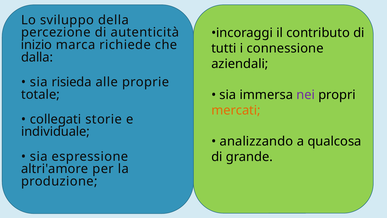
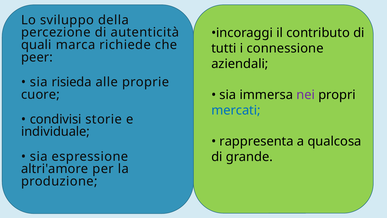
inizio: inizio -> quali (36, 45)
dalla: dalla -> peer (37, 57)
totale: totale -> cuore (40, 94)
mercati colour: orange -> blue (236, 110)
collegati: collegati -> condivisi (56, 119)
analizzando: analizzando -> rappresenta (257, 141)
